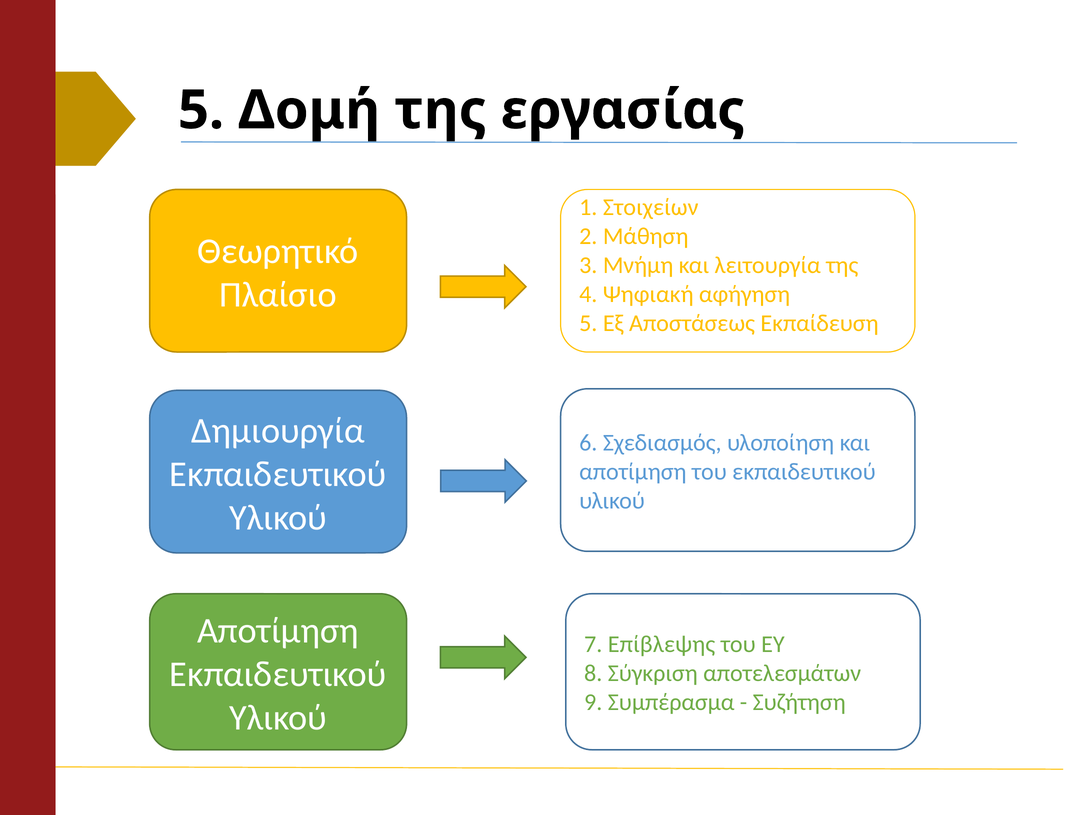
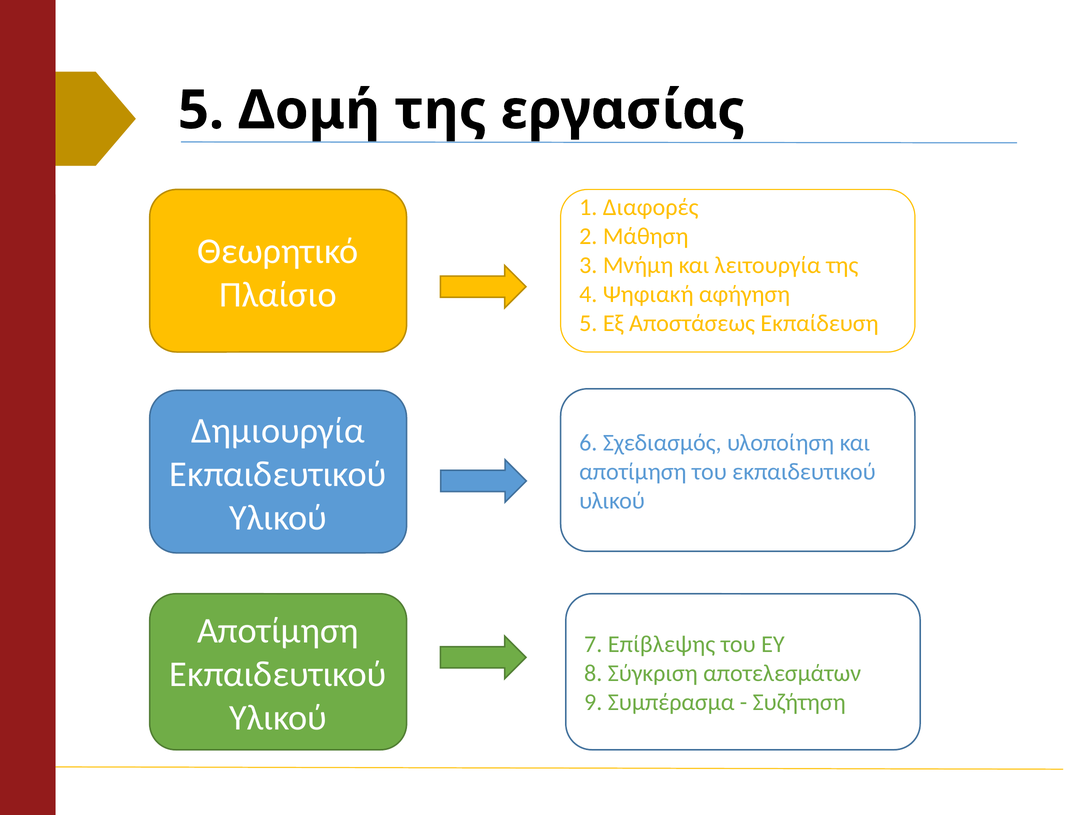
Στοιχείων: Στοιχείων -> Διαφορές (651, 207)
